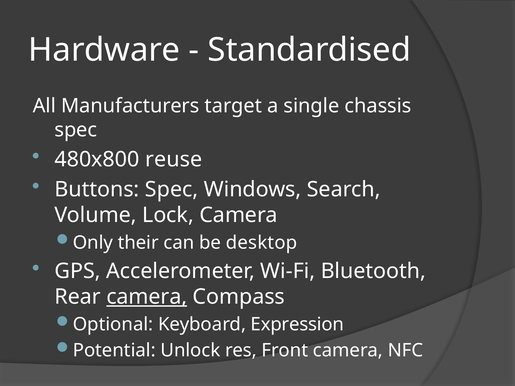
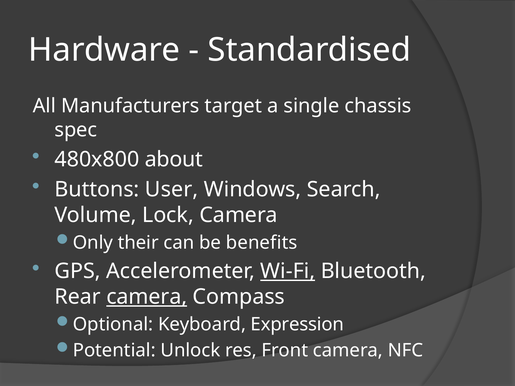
reuse: reuse -> about (174, 159)
Buttons Spec: Spec -> User (172, 189)
desktop: desktop -> benefits (262, 243)
Wi-Fi underline: none -> present (288, 271)
